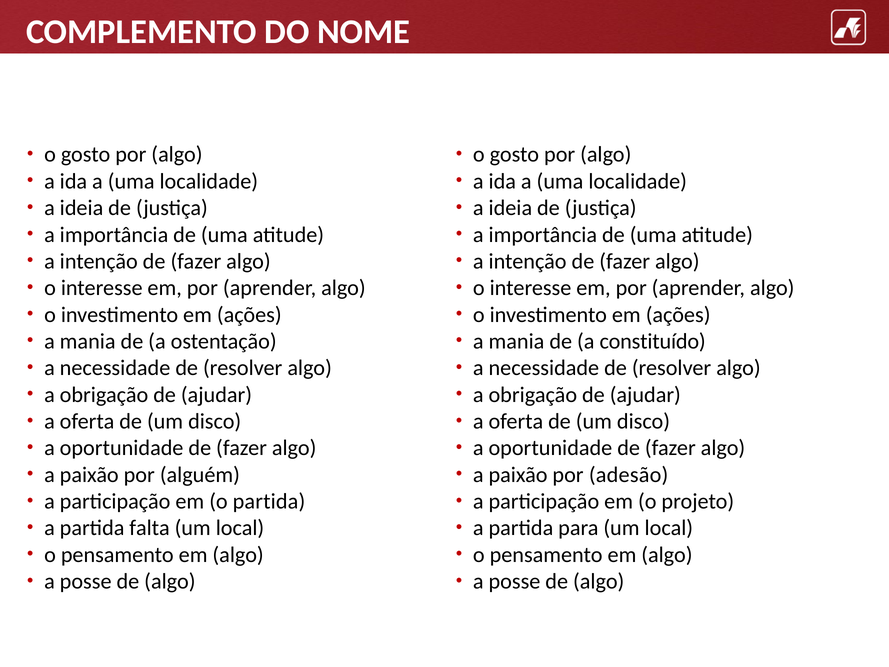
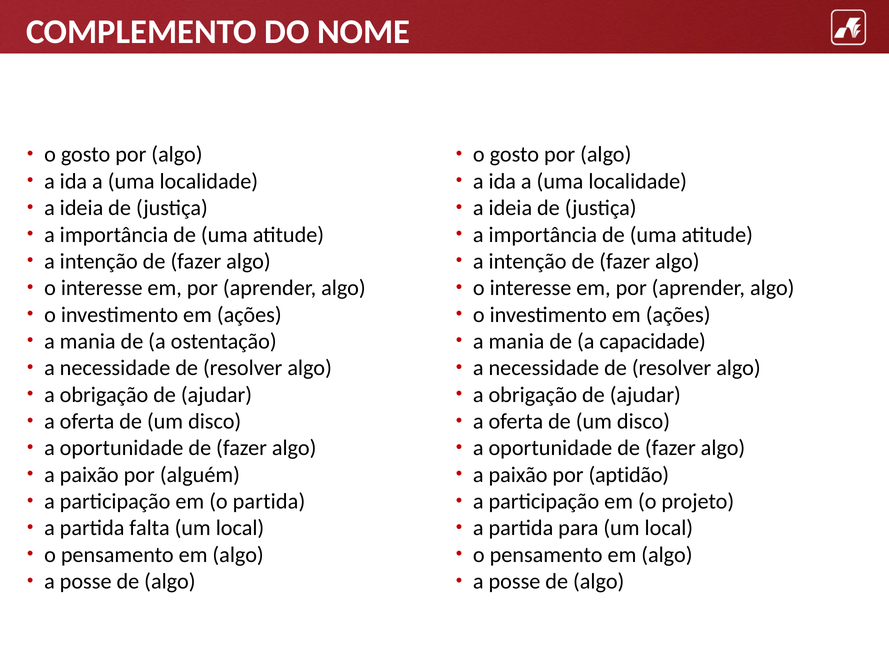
constituído: constituído -> capacidade (653, 341)
adesão: adesão -> aptidão (629, 475)
